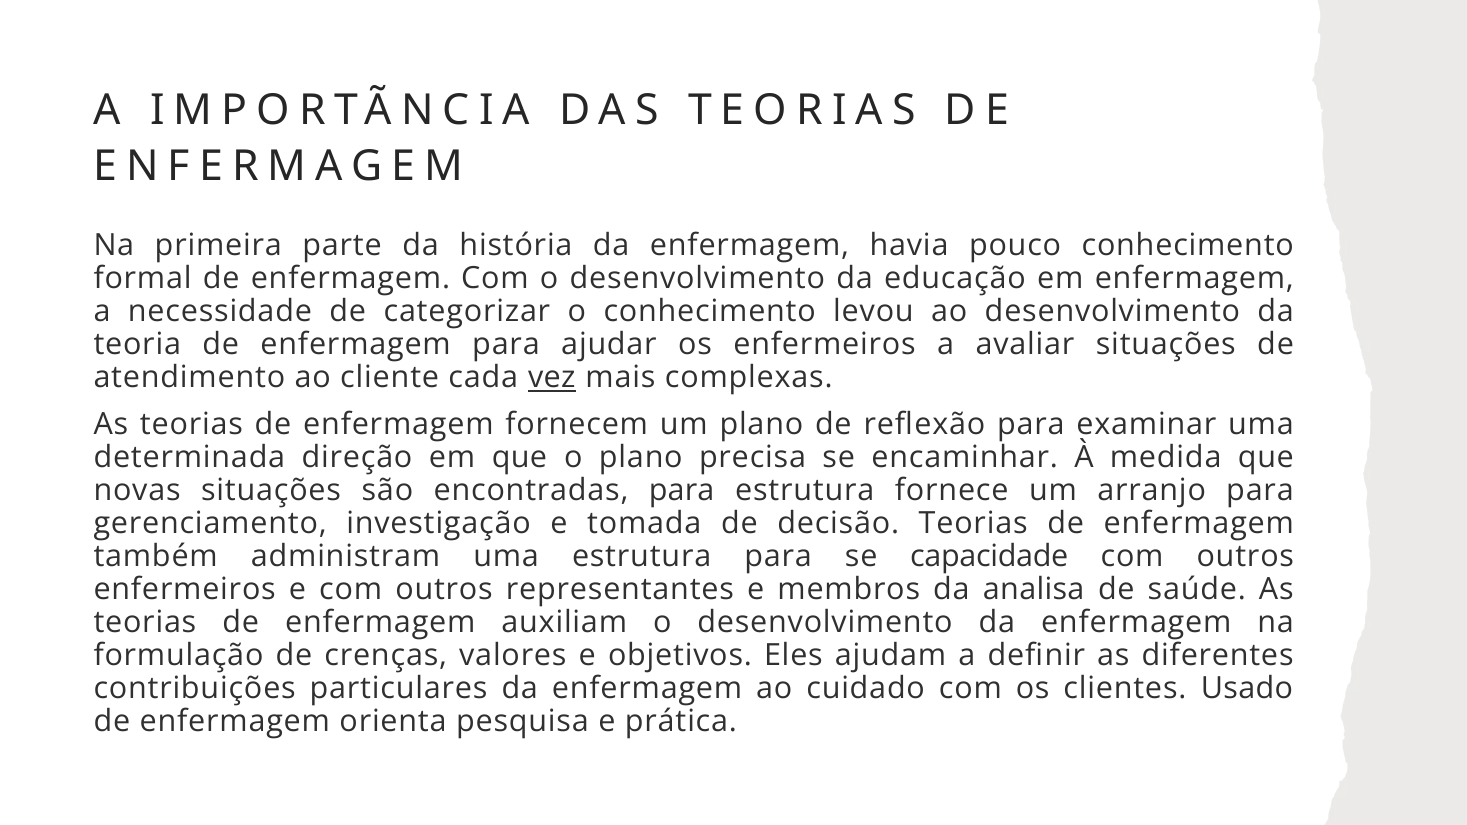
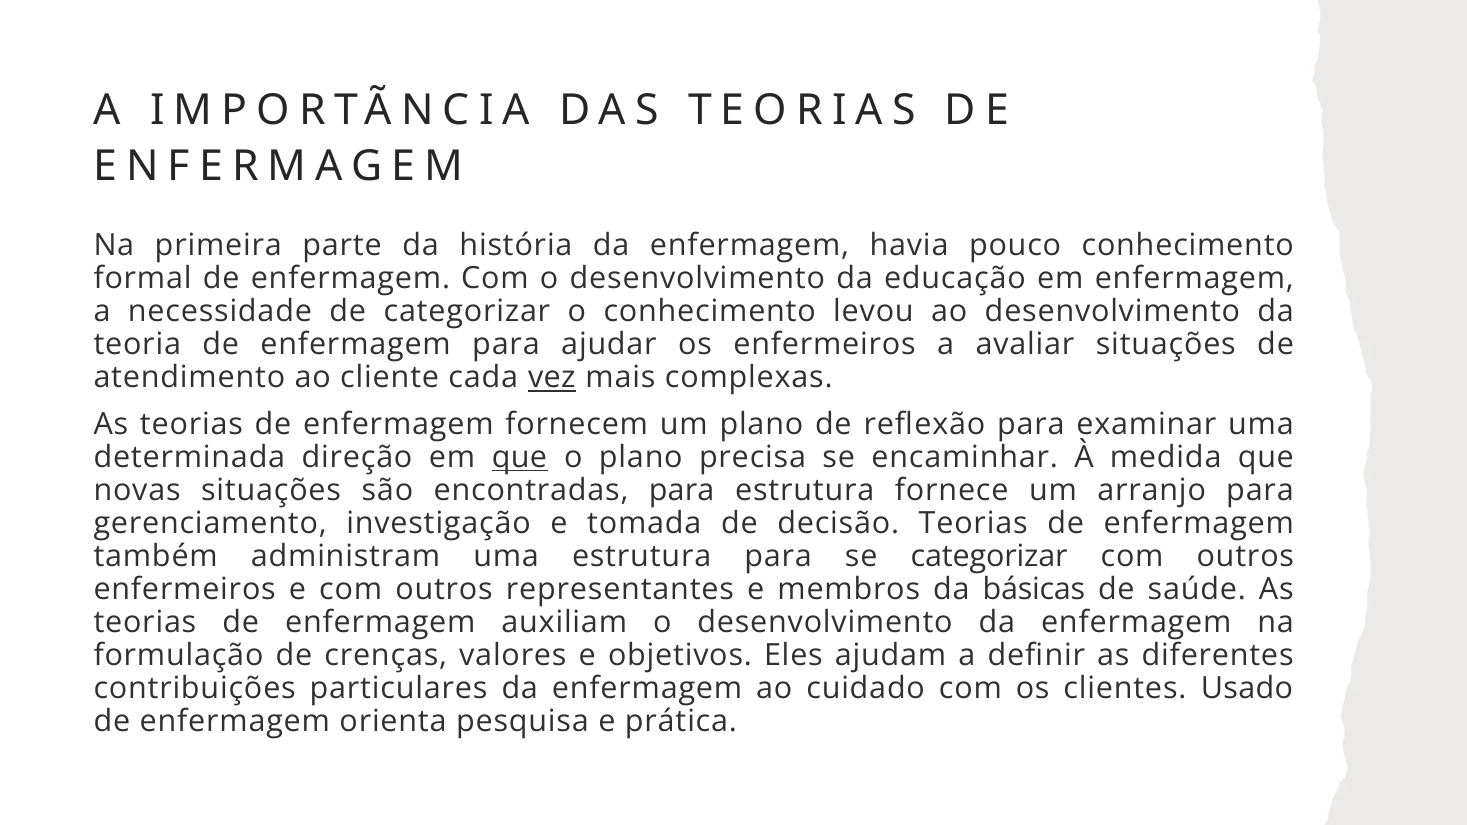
que underline: none -> present (520, 457)
se capacidade: capacidade -> categorizar (989, 556)
analisa: analisa -> básicas (1034, 589)
